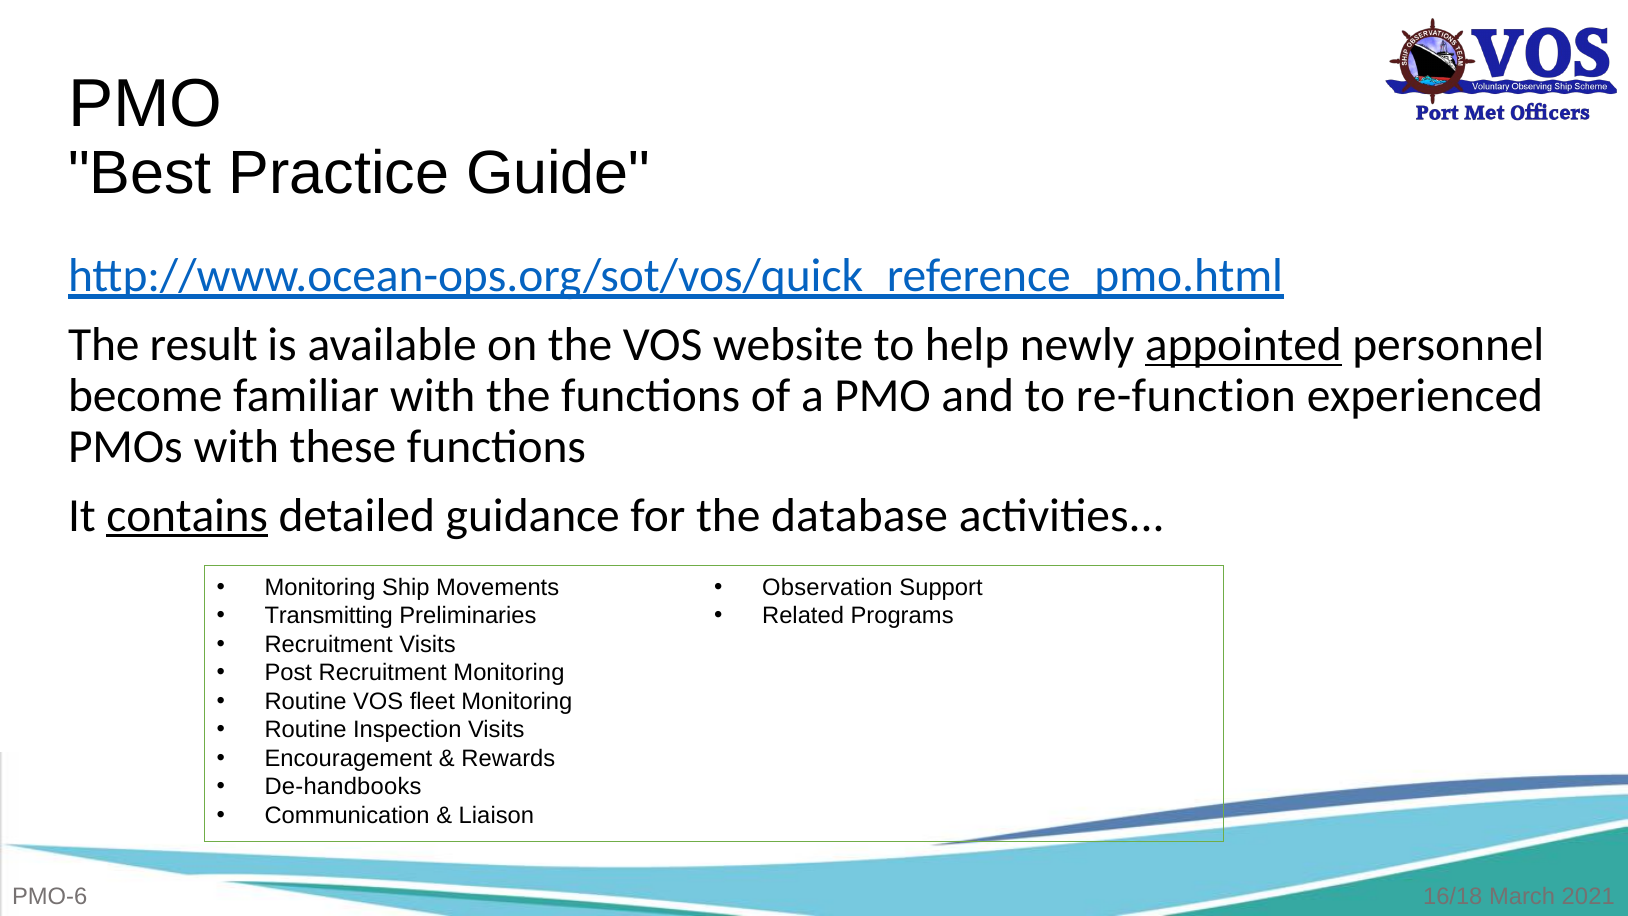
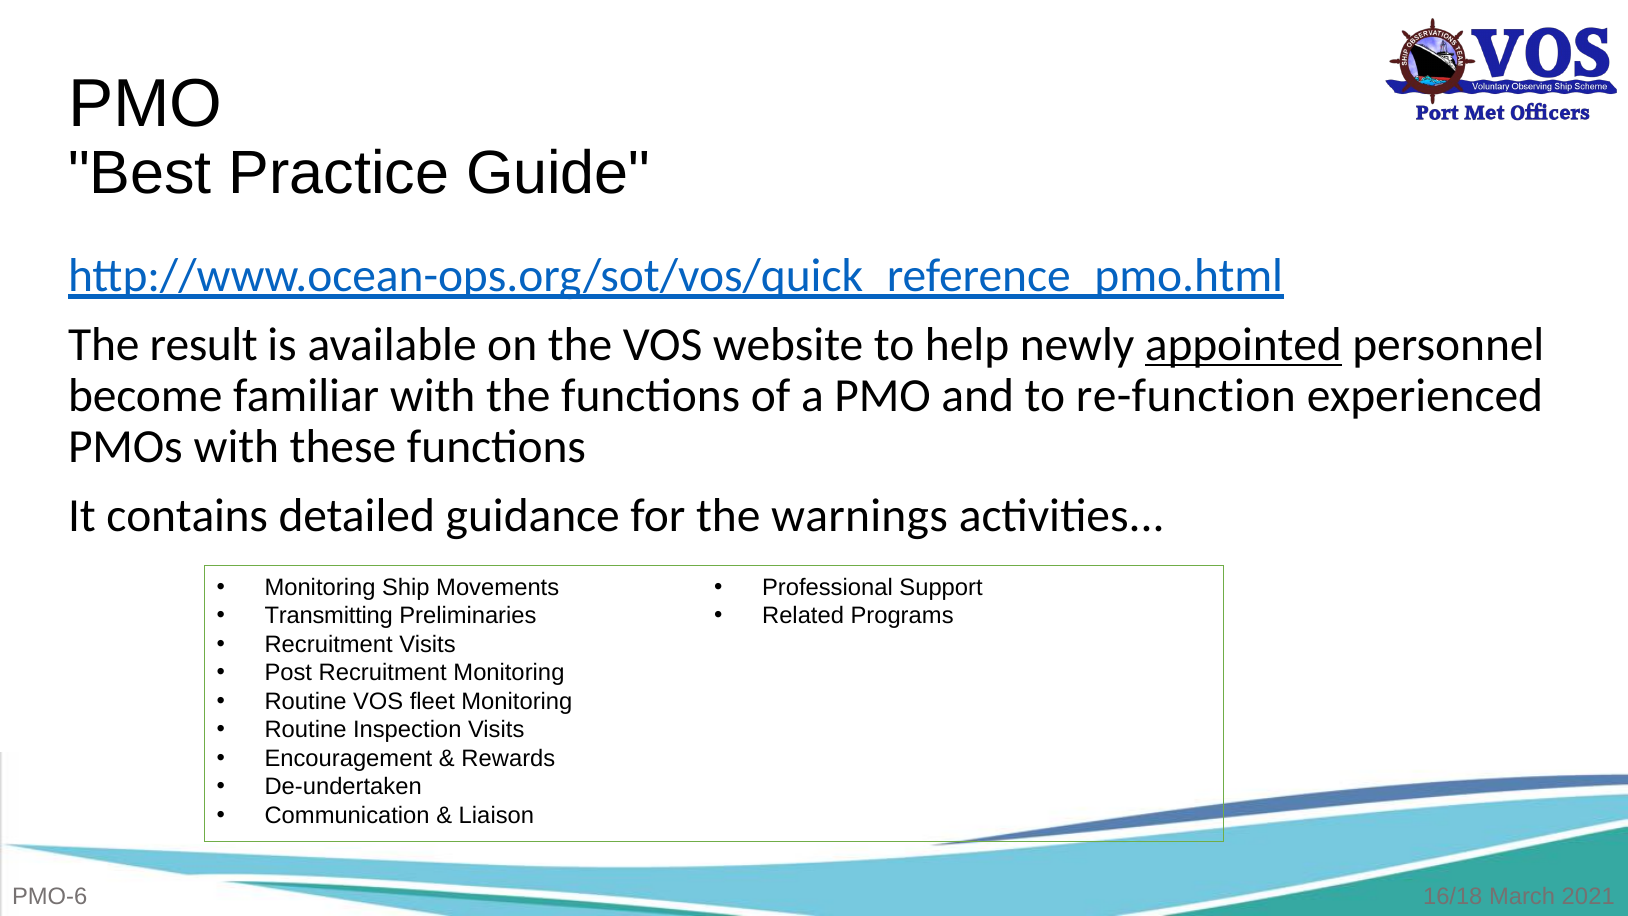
contains underline: present -> none (187, 515)
database: database -> warnings (859, 515)
Observation: Observation -> Professional (827, 587)
De-handbooks: De-handbooks -> De-undertaken (343, 787)
